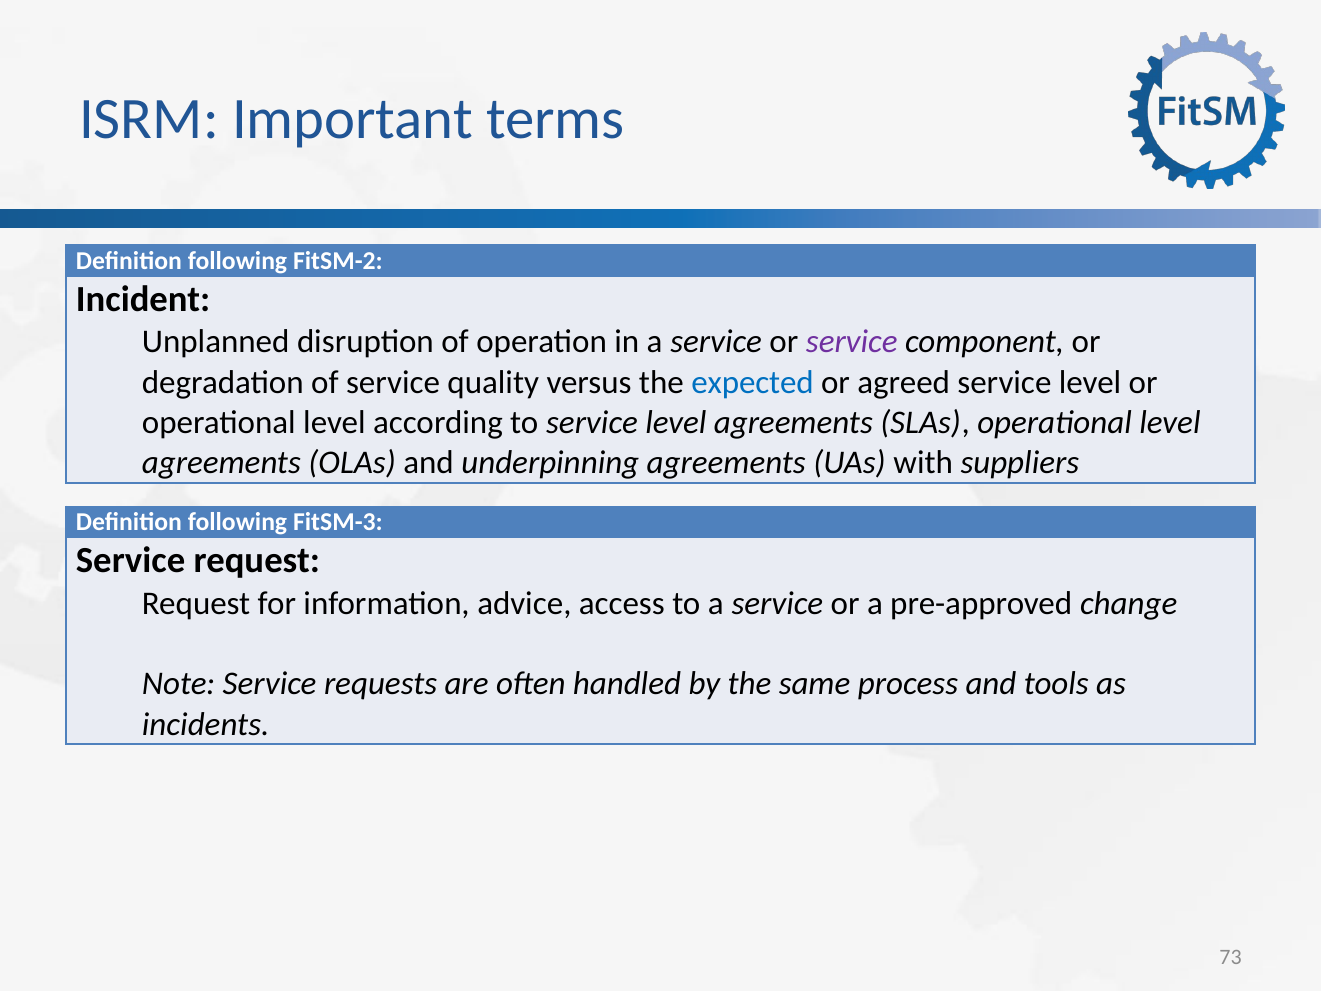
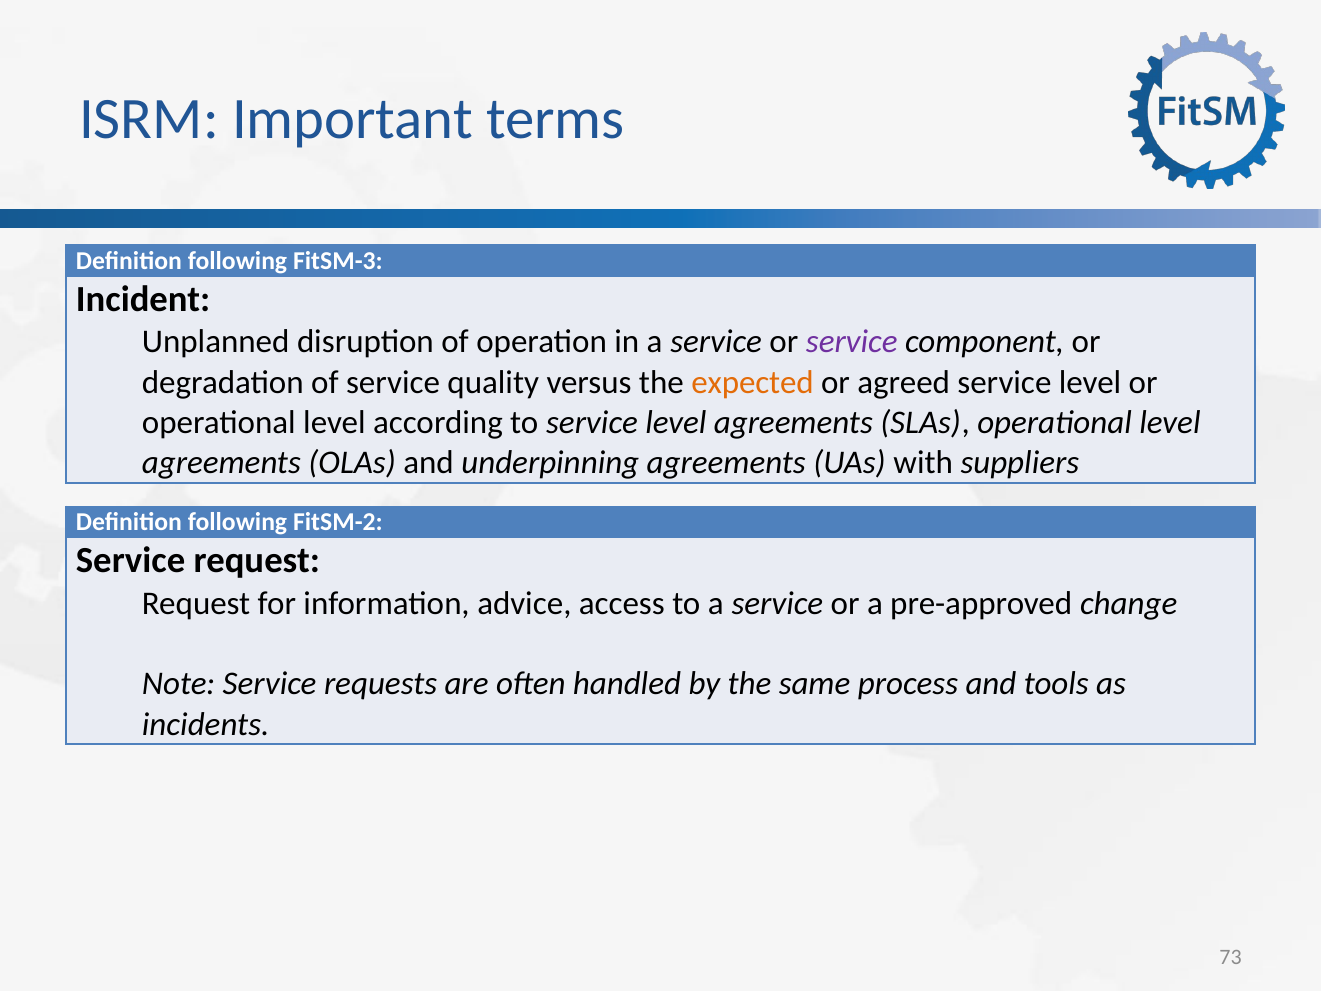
FitSM-2: FitSM-2 -> FitSM-3 (338, 261)
expected colour: blue -> orange (752, 382)
FitSM-3: FitSM-3 -> FitSM-2 (338, 522)
